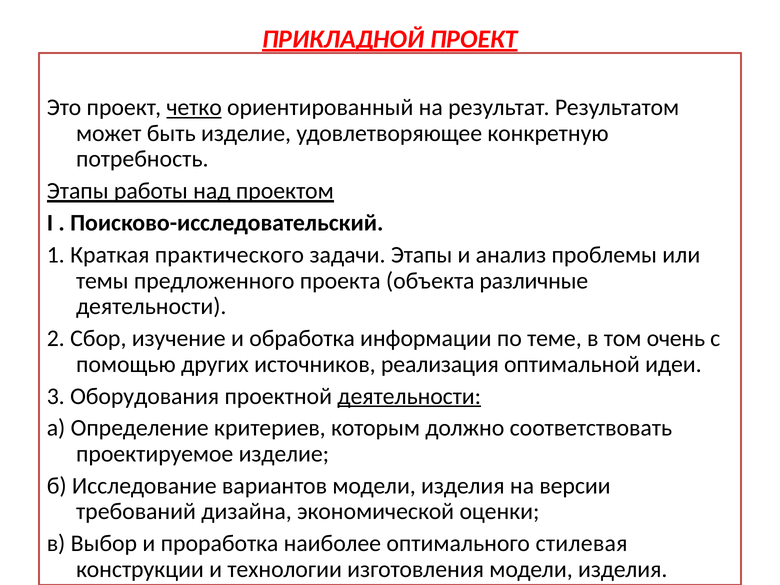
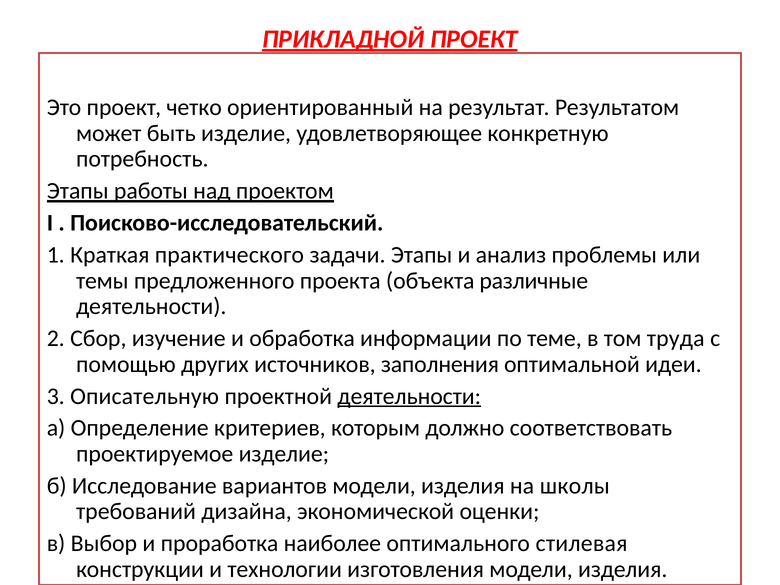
четко underline: present -> none (194, 108)
очень: очень -> труда (676, 338)
реализация: реализация -> заполнения (440, 364)
Оборудования: Оборудования -> Описательную (145, 396)
версии: версии -> школы (575, 486)
